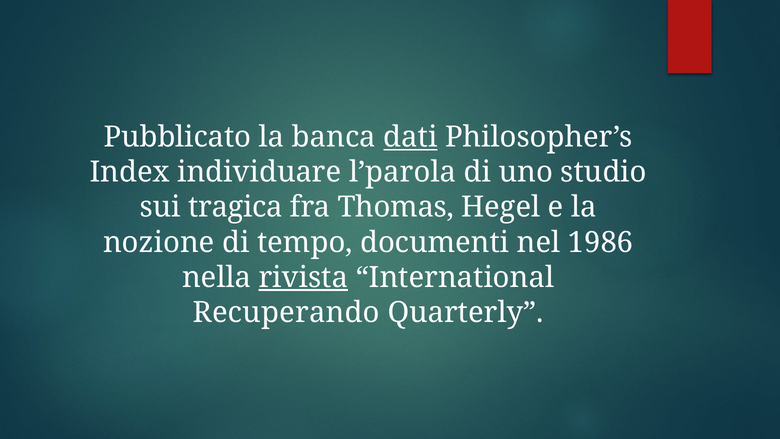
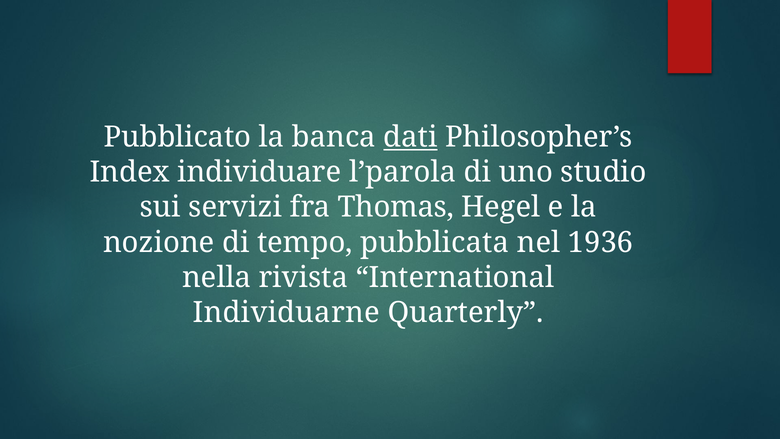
tragica: tragica -> servizi (235, 207)
documenti: documenti -> pubblicata (435, 242)
1986: 1986 -> 1936 (601, 242)
rivista underline: present -> none (303, 277)
Recuperando: Recuperando -> Individuarne (286, 312)
